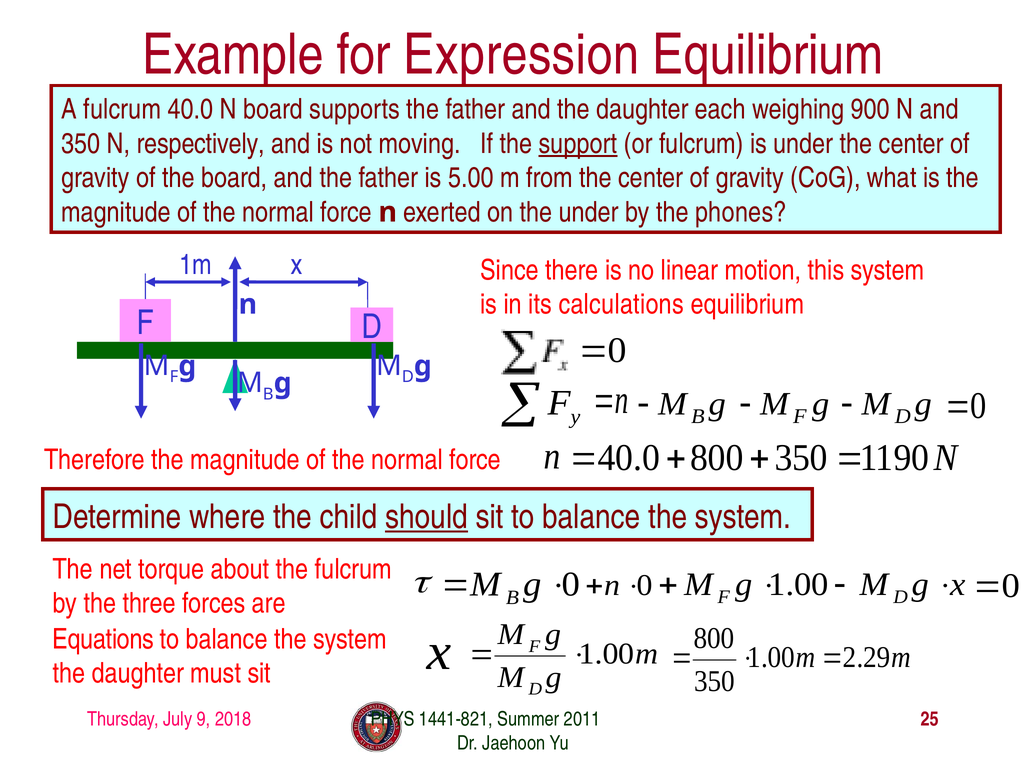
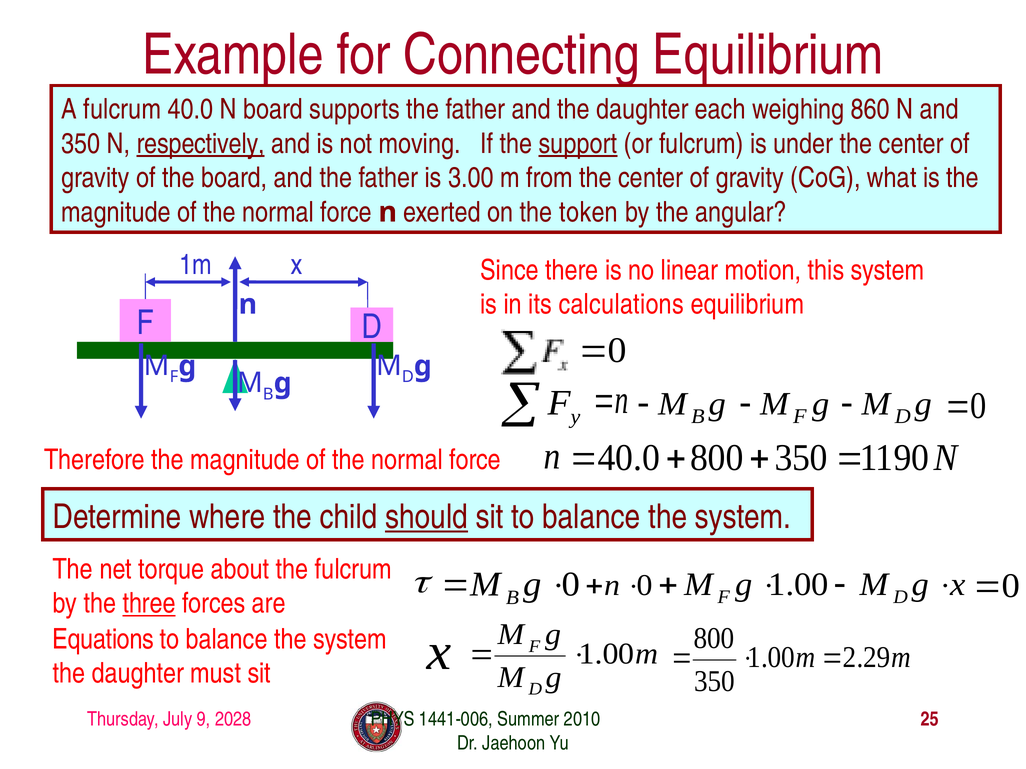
Expression: Expression -> Connecting (522, 55)
900: 900 -> 860 (870, 110)
respectively underline: none -> present (201, 144)
5.00: 5.00 -> 3.00 (471, 178)
the under: under -> token (589, 212)
phones: phones -> angular (741, 212)
three underline: none -> present (149, 604)
2018: 2018 -> 2028 (233, 720)
1441-821: 1441-821 -> 1441-006 (456, 720)
2011: 2011 -> 2010 (582, 720)
